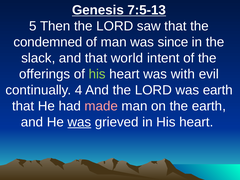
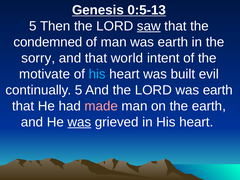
7:5-13: 7:5-13 -> 0:5-13 (147, 10)
saw underline: none -> present (149, 26)
man was since: since -> earth (173, 42)
slack: slack -> sorry (38, 58)
offerings: offerings -> motivate (45, 74)
his colour: light green -> light blue (97, 74)
with: with -> built (183, 74)
continually 4: 4 -> 5 (79, 90)
